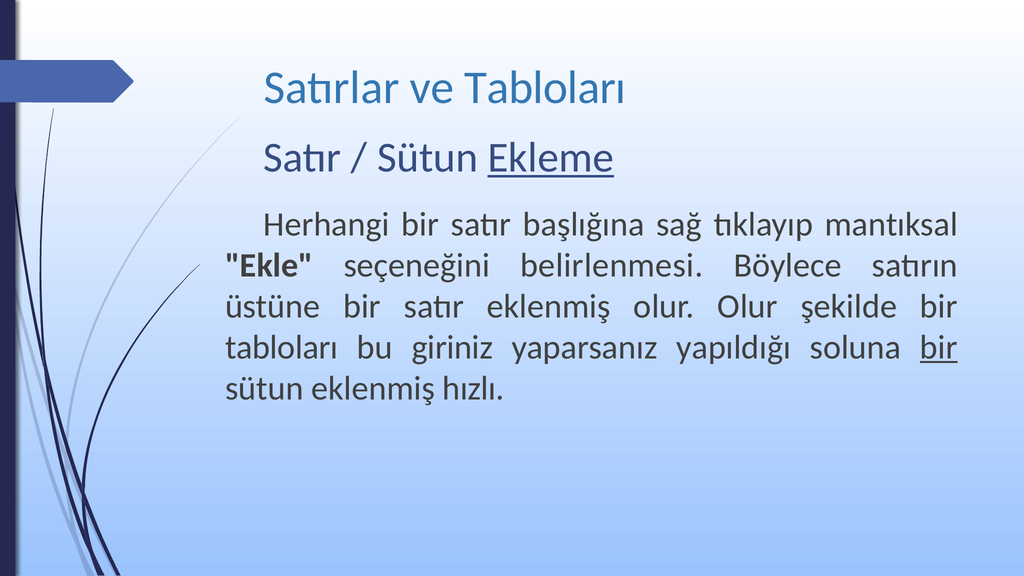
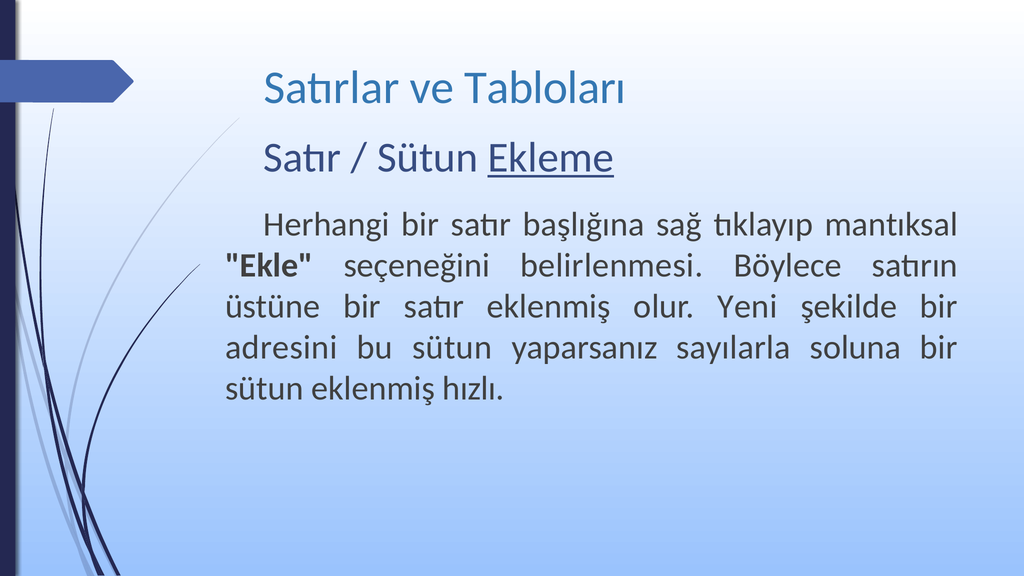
olur Olur: Olur -> Yeni (747, 306)
tabloları: tabloları -> adresini (281, 347)
bu giriniz: giriniz -> sütun (452, 347)
yapıldığı: yapıldığı -> sayılarla (734, 347)
bir underline: present -> none (939, 347)
